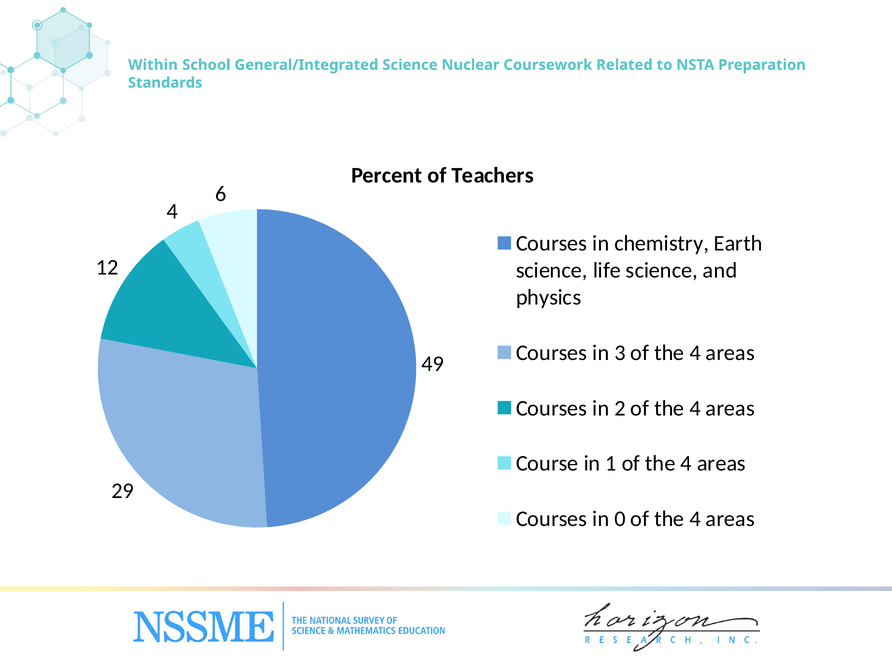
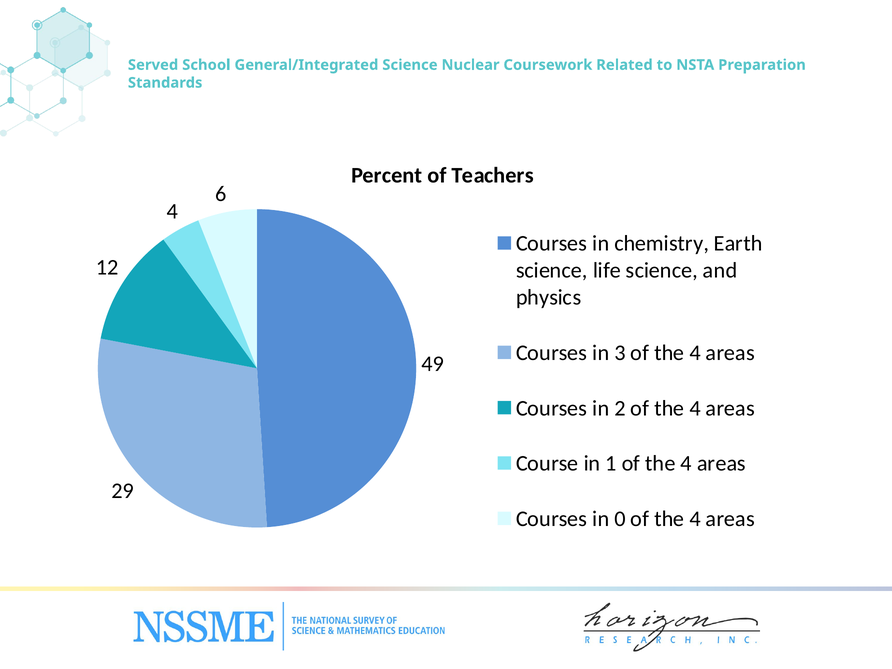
Within: Within -> Served (153, 65)
